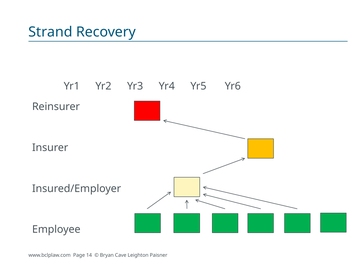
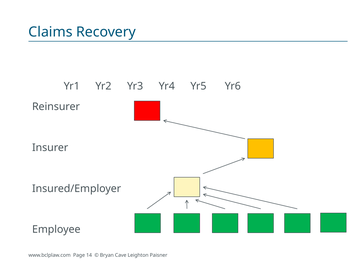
Strand: Strand -> Claims (50, 32)
